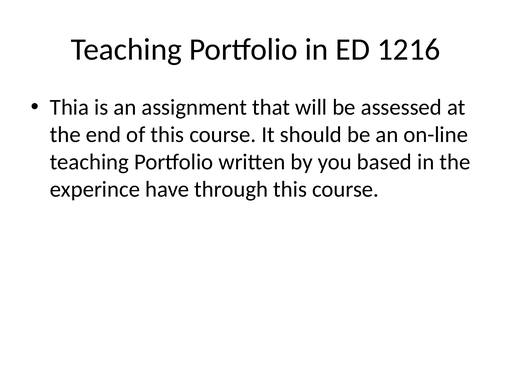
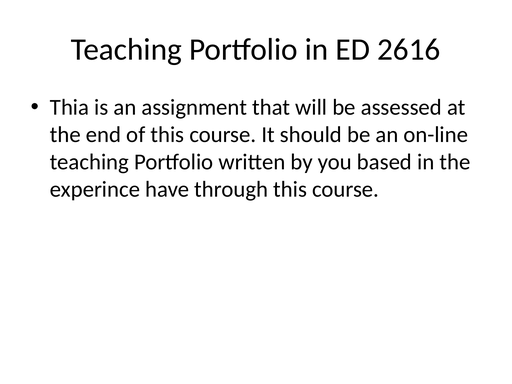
1216: 1216 -> 2616 (409, 50)
